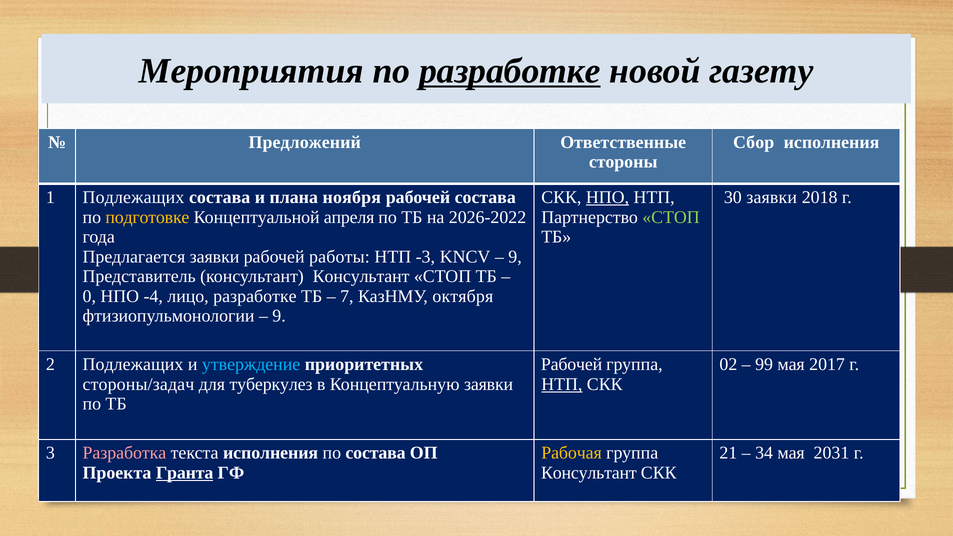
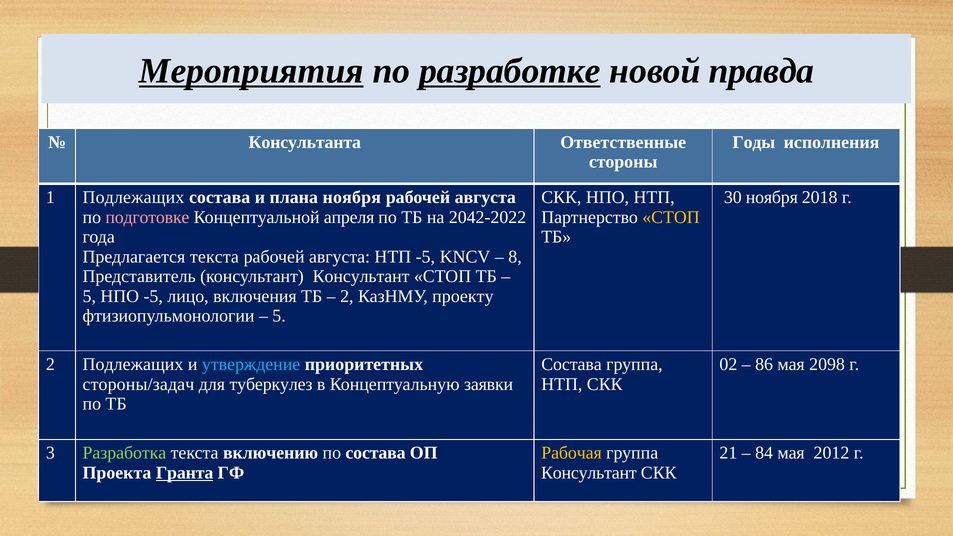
Мероприятия underline: none -> present (251, 71)
газету: газету -> правда (762, 71)
Предложений: Предложений -> Консультанта (305, 142)
Сбор: Сбор -> Годы (754, 142)
состава: состава -> августа (485, 197)
НПО underline: present -> none (607, 197)
30 заявки: заявки -> ноября (772, 197)
подготовке colour: yellow -> pink (147, 217)
2026-2022: 2026-2022 -> 2042-2022 (488, 217)
СТОП colour: light green -> yellow (671, 217)
Предлагается заявки: заявки -> текста (214, 257)
работы: работы -> августа (340, 257)
НТП -3: -3 -> -5 (425, 257)
9: 9 -> 8 (515, 257)
0: 0 -> 5 (89, 296)
НПО -4: -4 -> -5 (153, 296)
лицо разработке: разработке -> включения (255, 296)
7: 7 -> 2 (347, 296)
октября: октября -> проекту (463, 296)
9: 9 -> 5 (279, 316)
Рабочей: Рабочей -> Состава (572, 364)
99: 99 -> 86 (764, 364)
2017: 2017 -> 2098 (827, 364)
НТП underline: present -> none (562, 384)
Разработка colour: pink -> light green (124, 453)
текста исполнения: исполнения -> включению (271, 453)
34: 34 -> 84 (764, 453)
2031: 2031 -> 2012 (831, 453)
